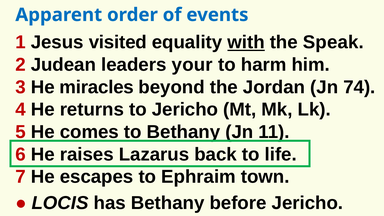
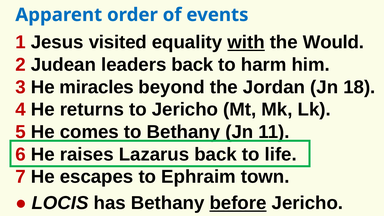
Speak: Speak -> Would (333, 42)
leaders your: your -> back (192, 65)
74: 74 -> 18 (359, 87)
before underline: none -> present (238, 203)
